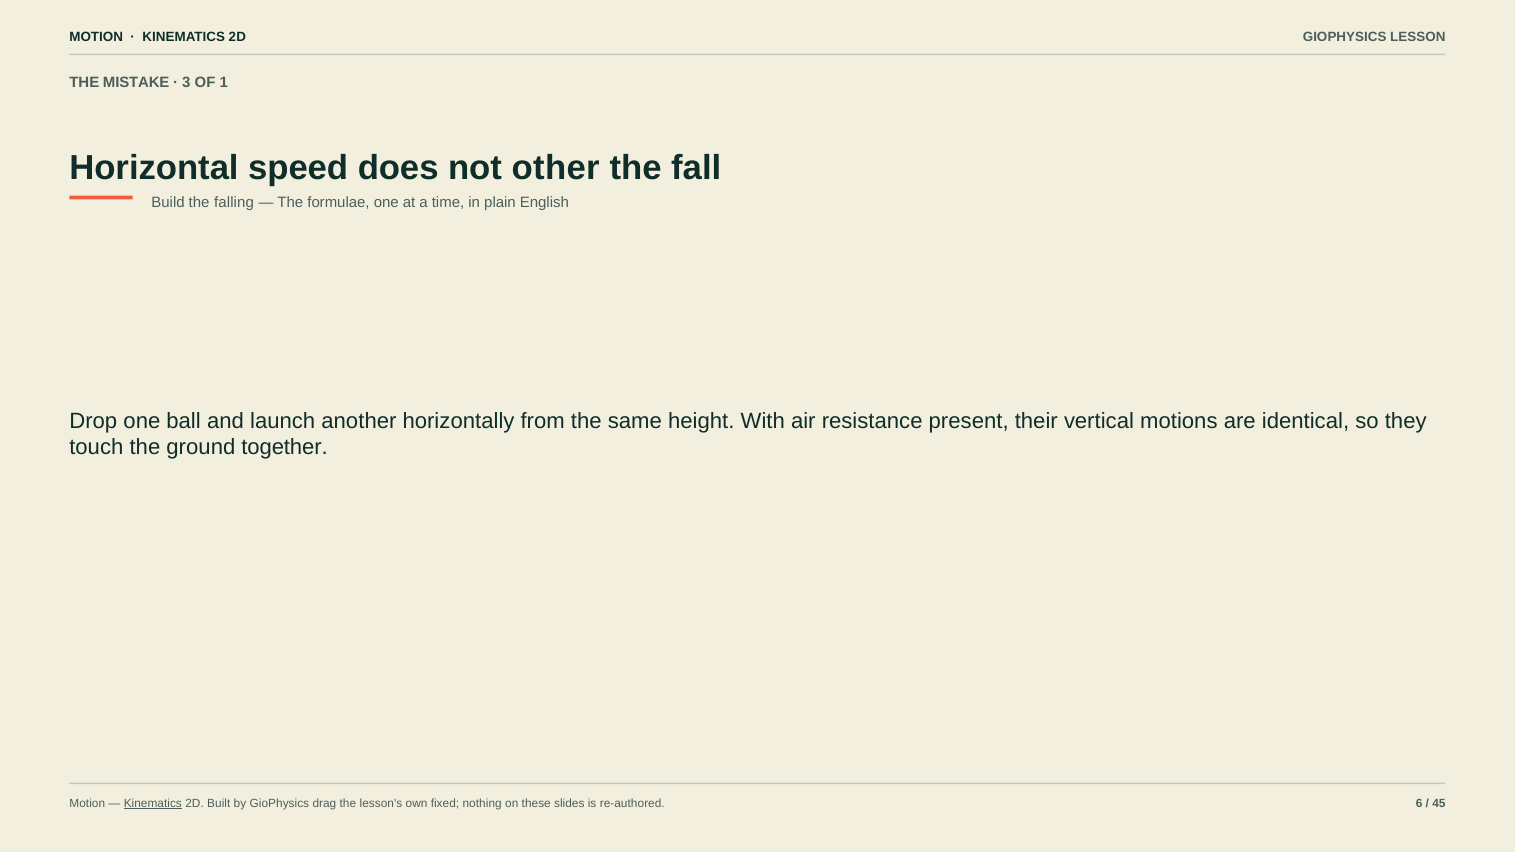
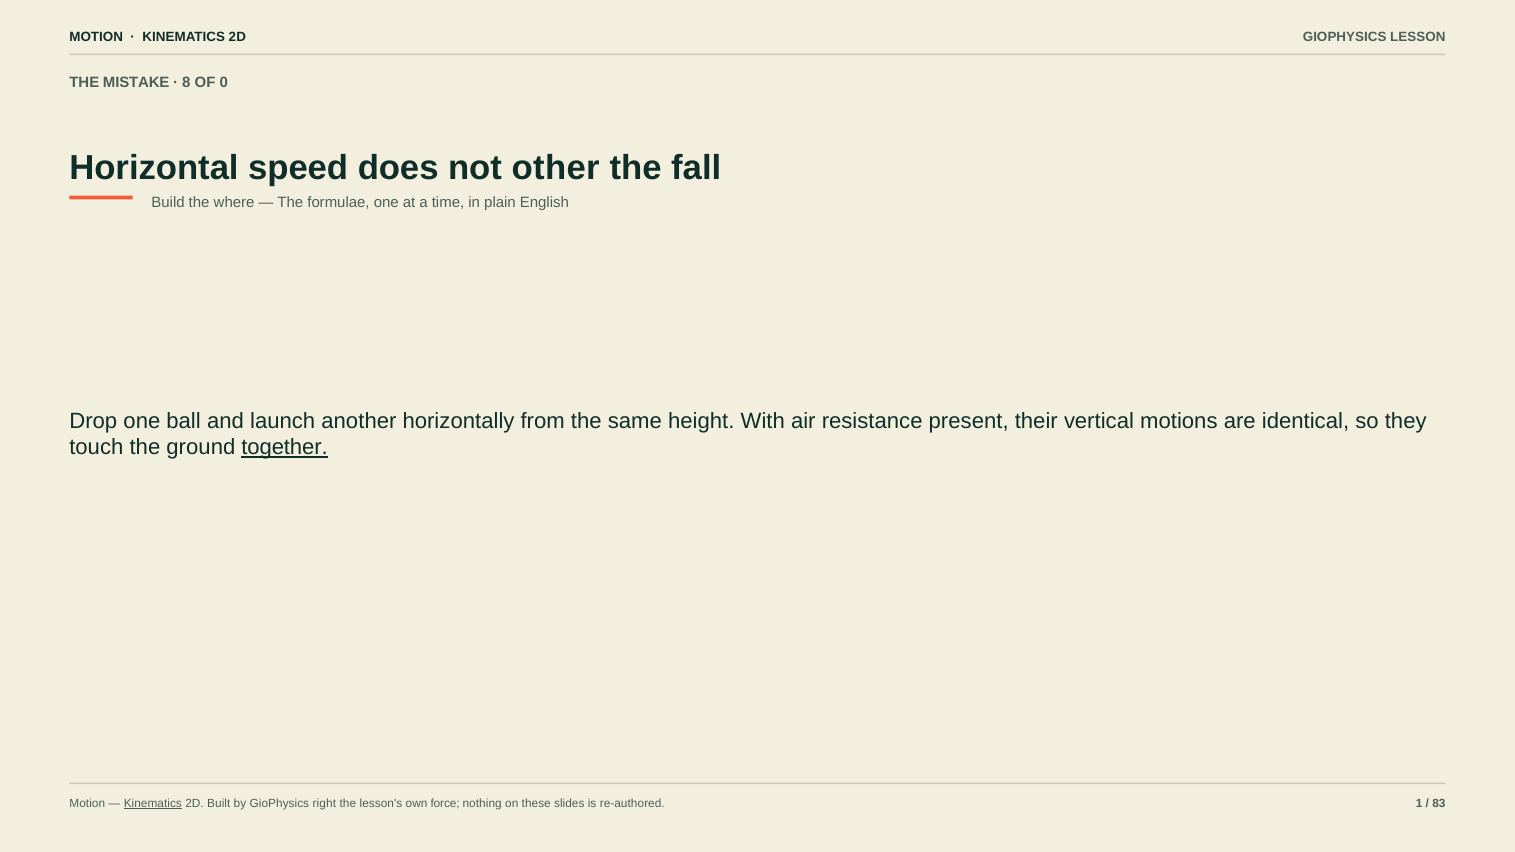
3: 3 -> 8 (186, 83)
1: 1 -> 0 (224, 83)
falling: falling -> where (234, 203)
together underline: none -> present (285, 447)
drag: drag -> right (324, 803)
fixed: fixed -> force (445, 803)
6: 6 -> 1 (1419, 803)
45: 45 -> 83 (1439, 803)
